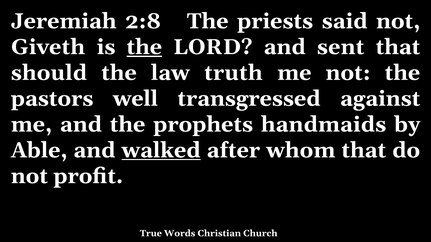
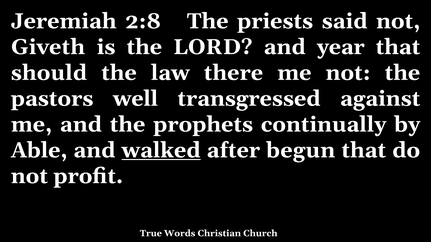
the underline: present -> none (144, 47)
sent: sent -> year (341, 47)
truth: truth -> there (233, 73)
handmaids: handmaids -> continually (324, 125)
whom: whom -> begun (301, 151)
